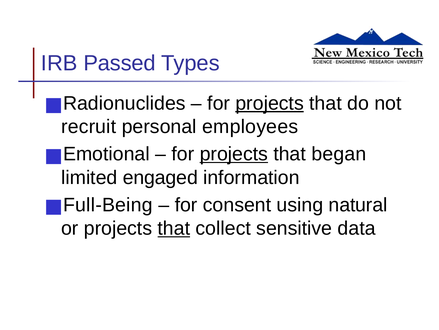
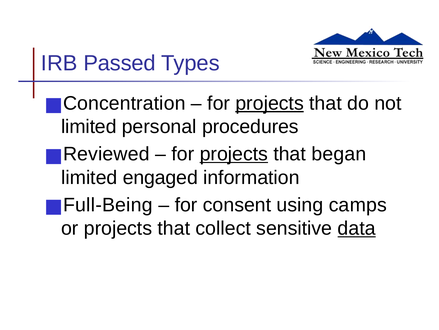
Radionuclides: Radionuclides -> Concentration (124, 103)
recruit: recruit -> limited (89, 126)
employees: employees -> procedures (250, 126)
Emotional: Emotional -> Reviewed (106, 154)
natural: natural -> camps (358, 205)
that underline: present -> none (174, 228)
data underline: none -> present (357, 228)
